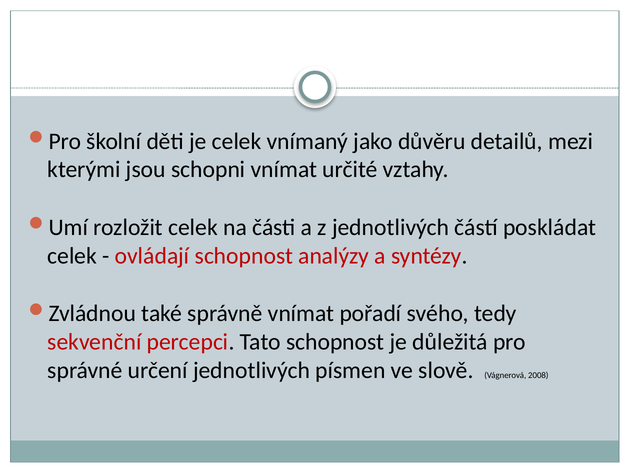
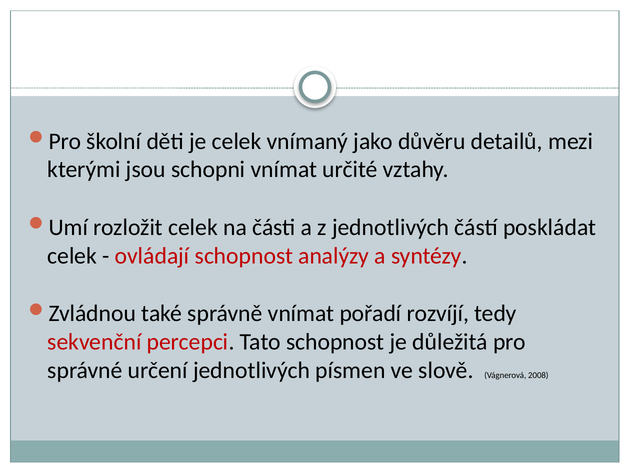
svého: svého -> rozvíjí (438, 313)
